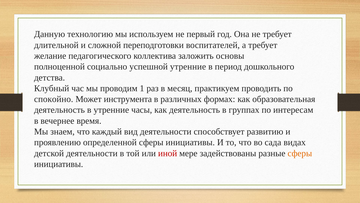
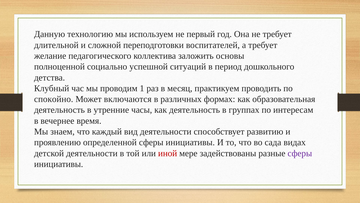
успешной утренние: утренние -> ситуаций (188, 67)
инструмента: инструмента -> включаются (128, 99)
сферы colour: orange -> purple (300, 153)
